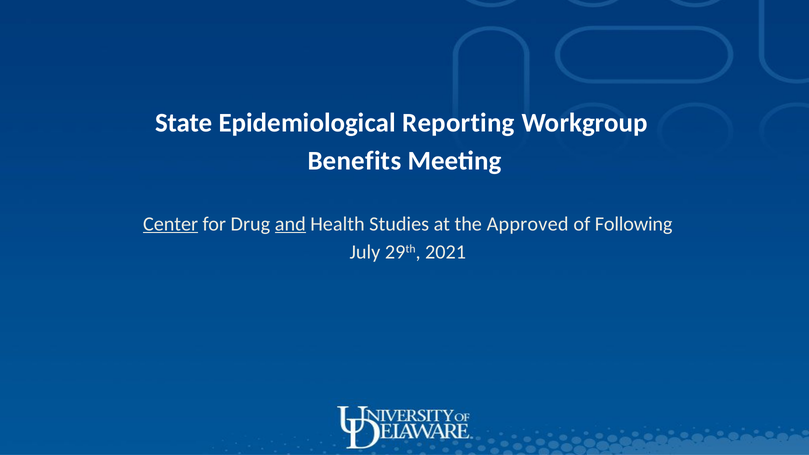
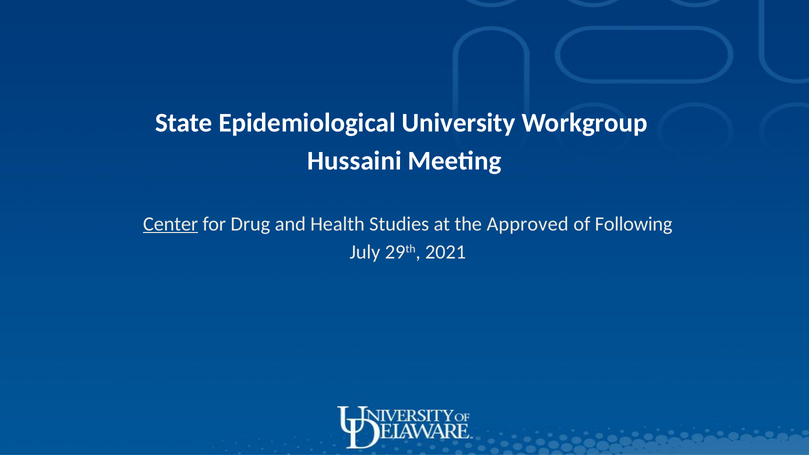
Reporting: Reporting -> University (459, 123)
Benefits: Benefits -> Hussaini (355, 161)
and underline: present -> none (290, 224)
